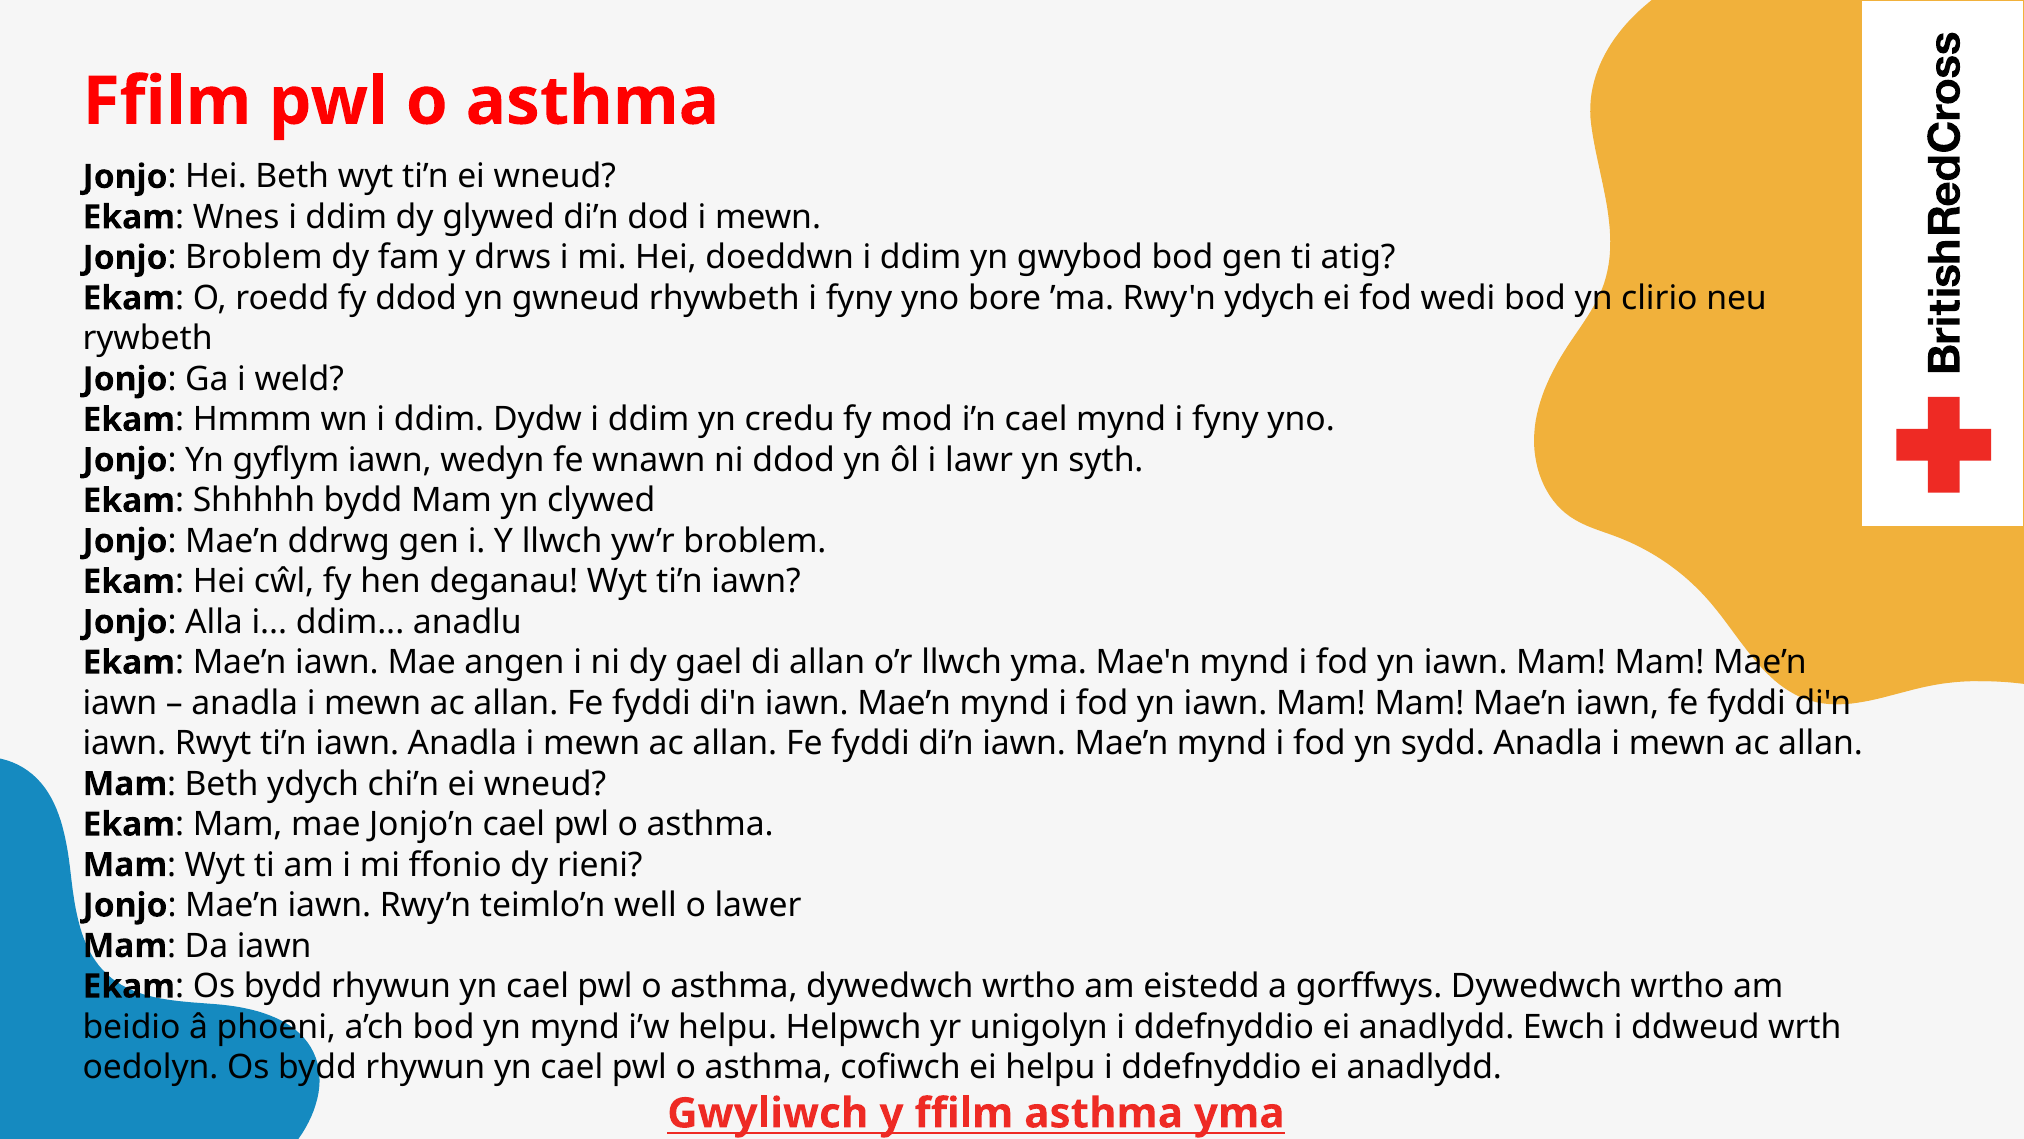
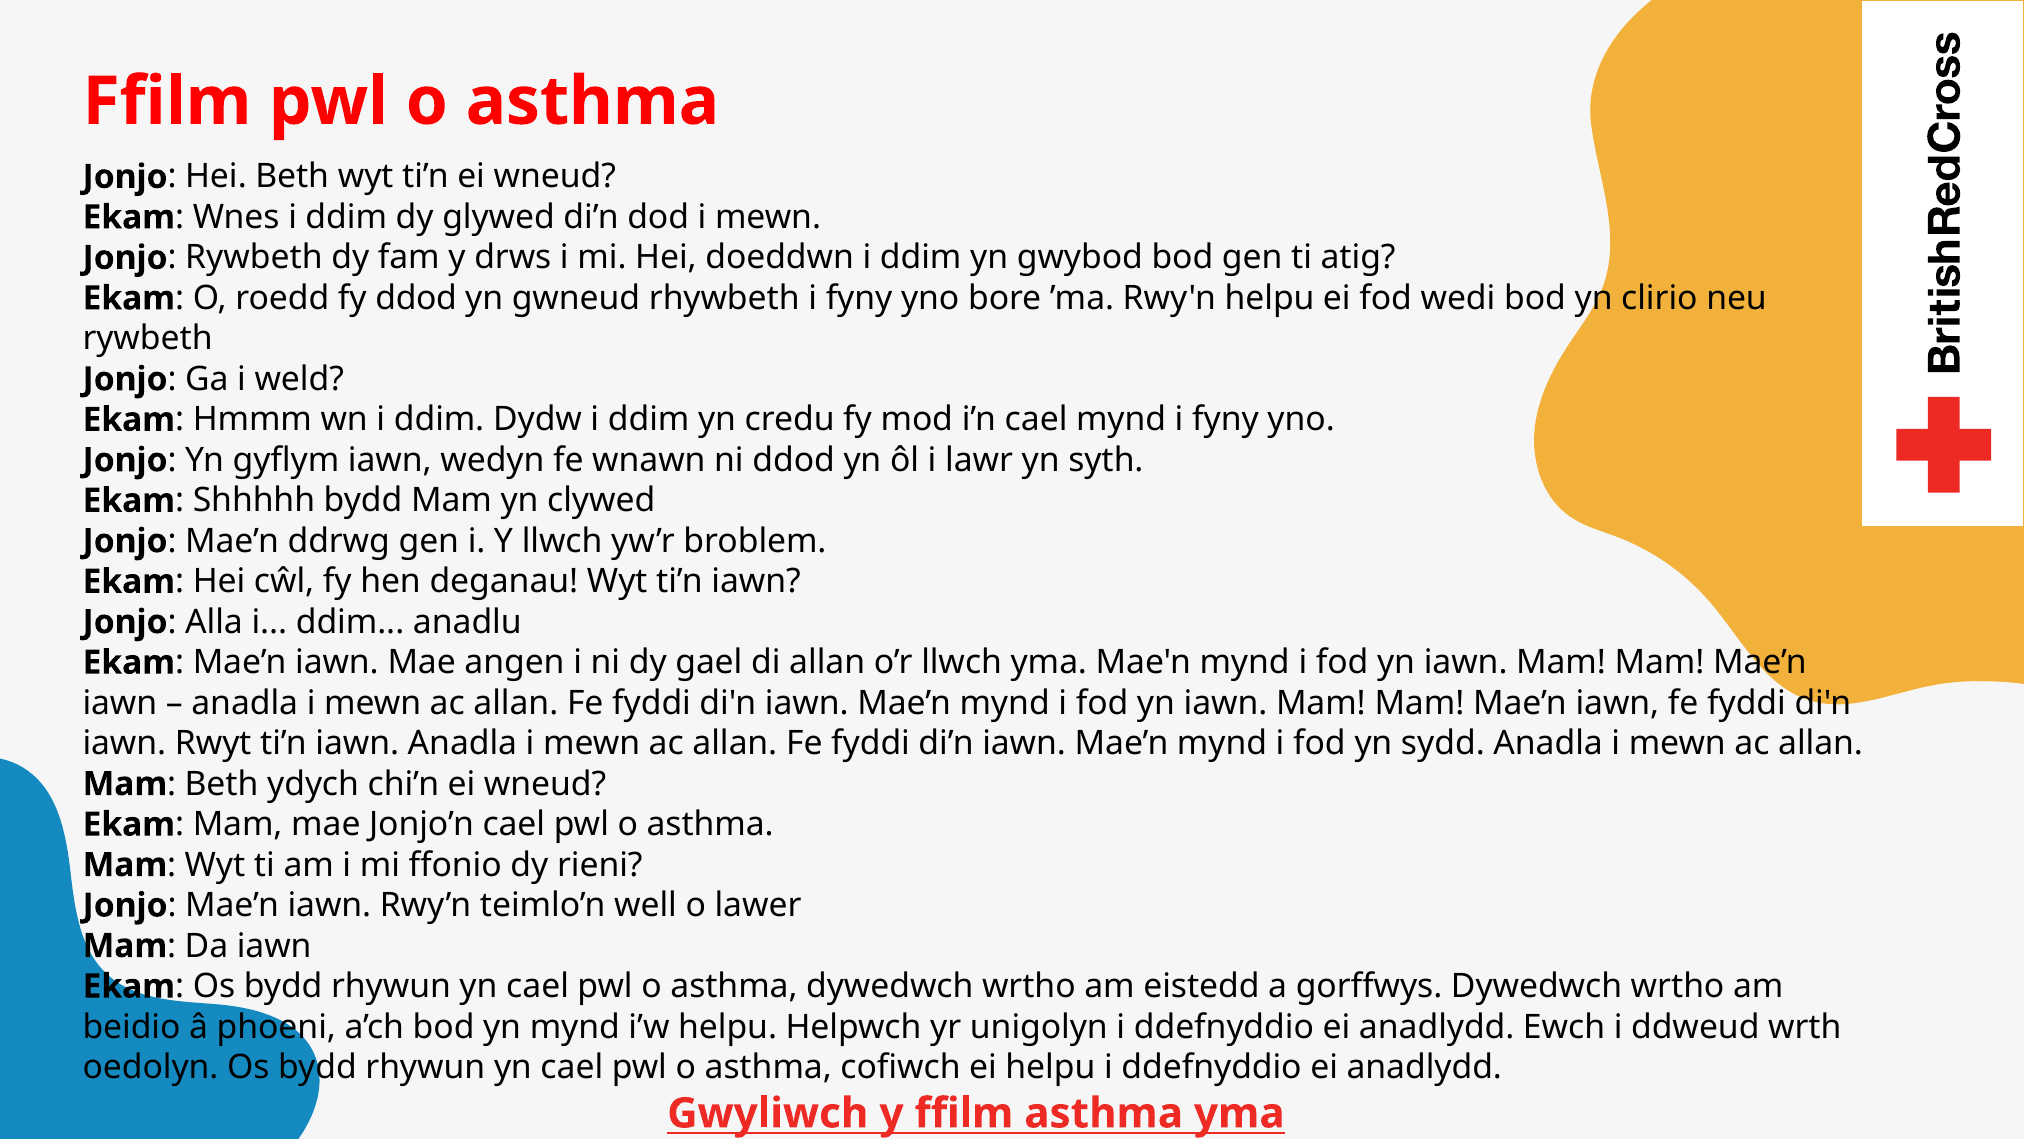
Jonjo Broblem: Broblem -> Rywbeth (254, 258)
Rwy'n ydych: ydych -> helpu (1270, 298)
